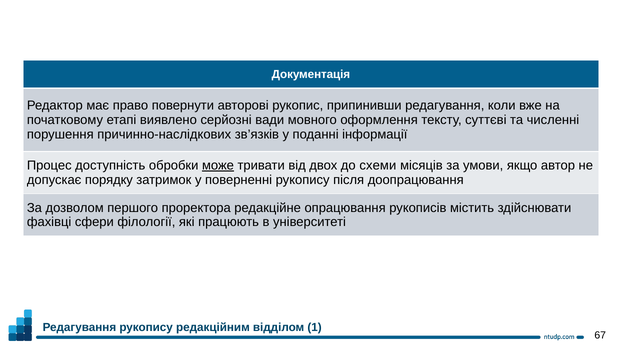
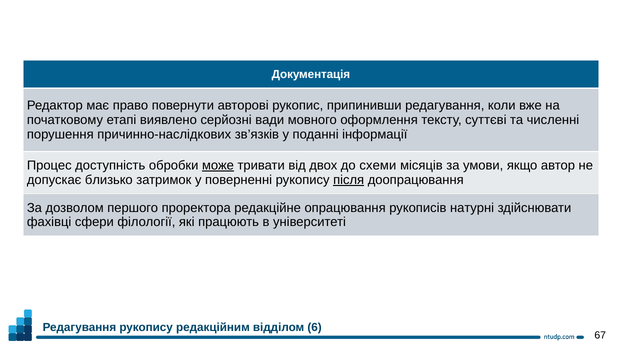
порядку: порядку -> близько (109, 180)
після underline: none -> present (349, 180)
містить: містить -> натурні (472, 208)
1: 1 -> 6 (315, 327)
